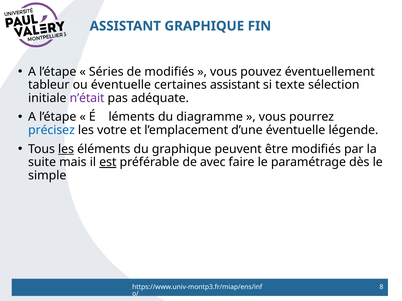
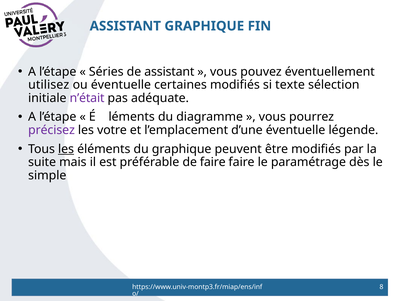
de modifiés: modifiés -> assistant (169, 72)
tableur: tableur -> utilisez (49, 85)
certaines assistant: assistant -> modifiés (235, 85)
précisez colour: blue -> purple (51, 130)
est underline: present -> none (108, 162)
de avec: avec -> faire (213, 162)
